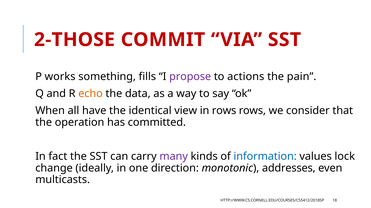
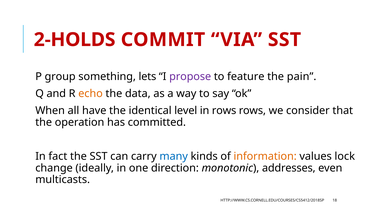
2-THOSE: 2-THOSE -> 2-HOLDS (75, 40)
works: works -> group (60, 77)
fills: fills -> lets (147, 77)
actions: actions -> feature (246, 77)
view: view -> level (186, 111)
many colour: purple -> blue (174, 157)
information colour: blue -> orange (265, 157)
